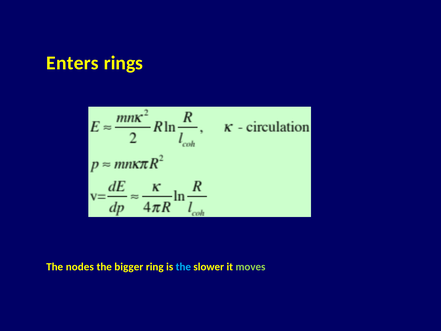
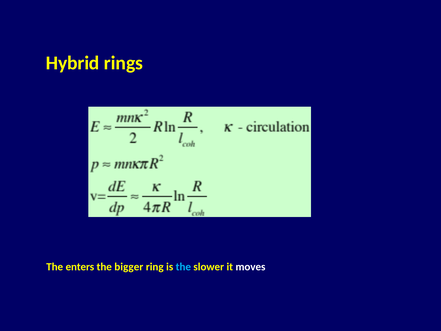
Enters: Enters -> Hybrid (73, 63)
nodes: nodes -> enters (80, 267)
moves colour: light green -> white (250, 267)
